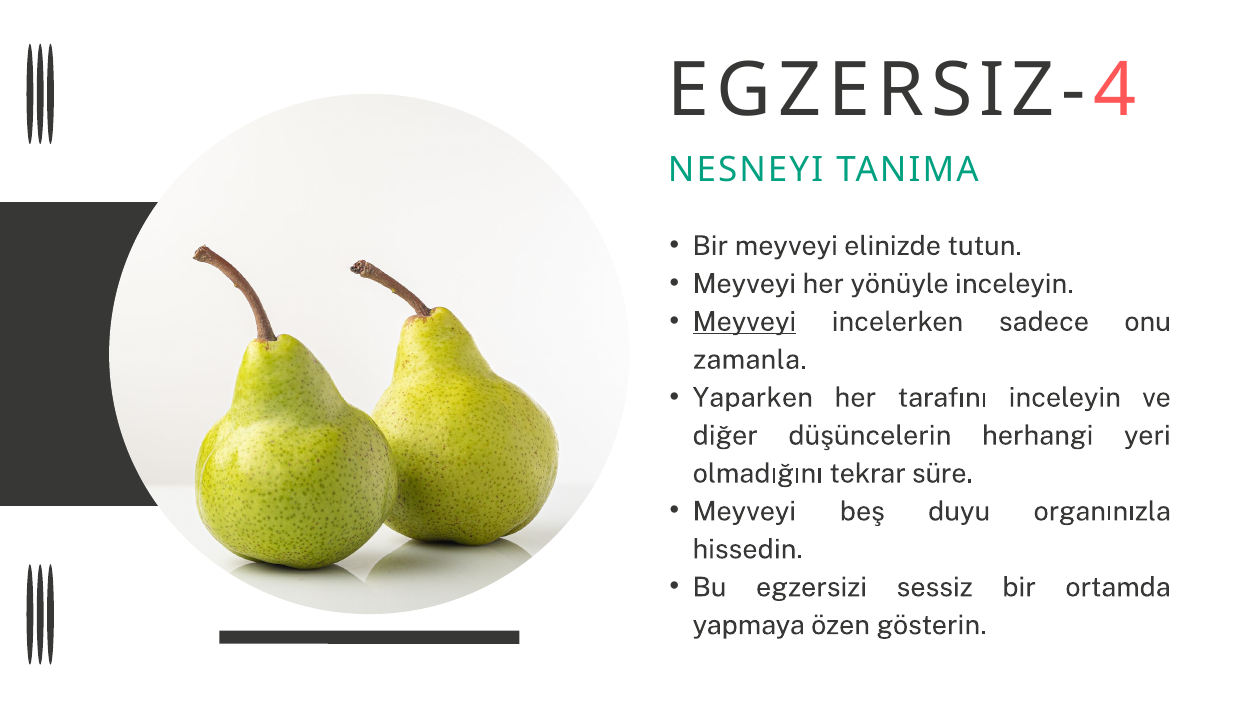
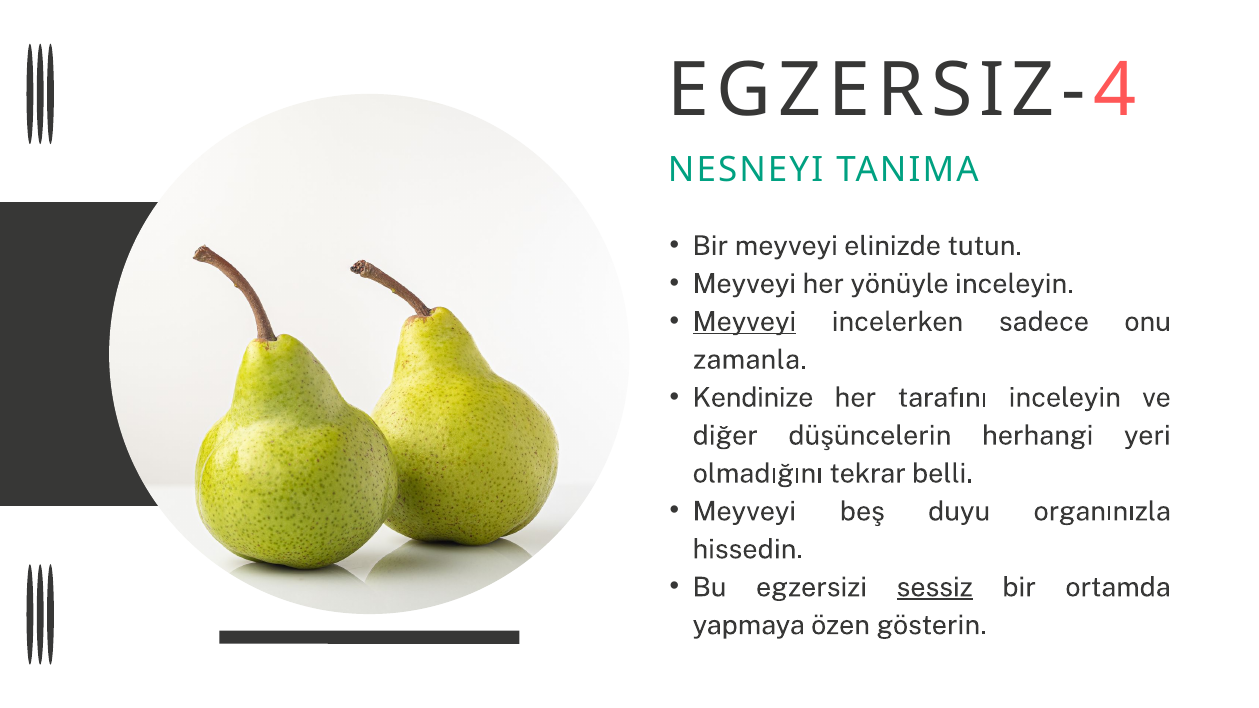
Yaparken: Yaparken -> Kendinize (753, 398)
süre: süre -> belli (942, 474)
sessiz underline: none -> present (935, 588)
